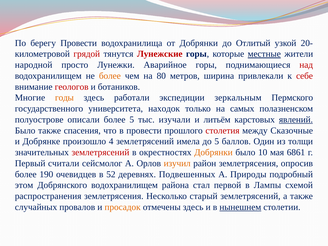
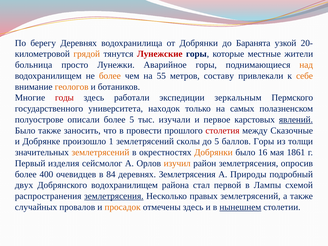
берегу Провести: Провести -> Деревнях (79, 43)
Отлитый: Отлитый -> Баранята (253, 43)
грядой colour: red -> orange (87, 54)
местные underline: present -> none (264, 54)
народной: народной -> больница (34, 65)
над colour: red -> orange (306, 65)
80: 80 -> 55 (161, 76)
ширина: ширина -> составу (219, 76)
себе colour: red -> orange (305, 76)
геологов colour: red -> orange (72, 87)
годы colour: orange -> red (64, 98)
литьём: литьём -> первое (217, 120)
спасения: спасения -> заносить (82, 131)
4: 4 -> 1 (111, 141)
имела: имела -> сколы (188, 141)
баллов Один: Один -> Горы (264, 141)
землетрясений colour: red -> orange (100, 152)
10: 10 -> 16 (263, 152)
6861: 6861 -> 1861 (296, 152)
считали: считали -> изделия (64, 163)
190: 190 -> 400 (46, 174)
52: 52 -> 84 (111, 174)
деревнях Подвешенных: Подвешенных -> Землетрясения (187, 174)
этом: этом -> двух (24, 185)
землетрясения underline: none -> present (114, 196)
старый: старый -> правых (204, 196)
